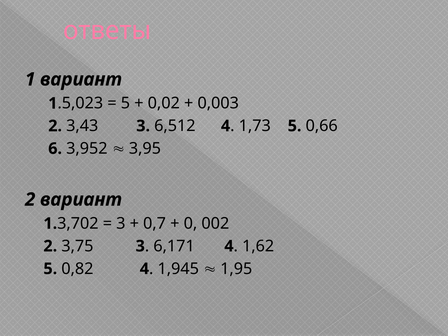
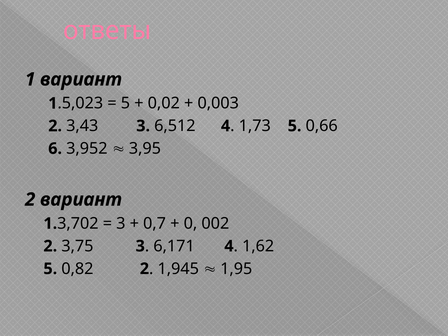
0,82 4: 4 -> 2 (144, 269)
